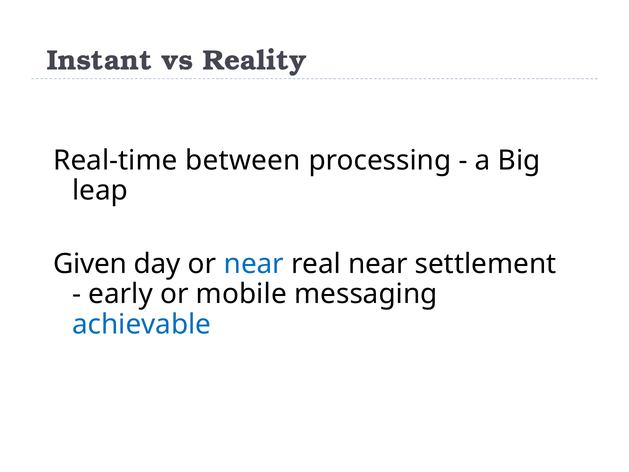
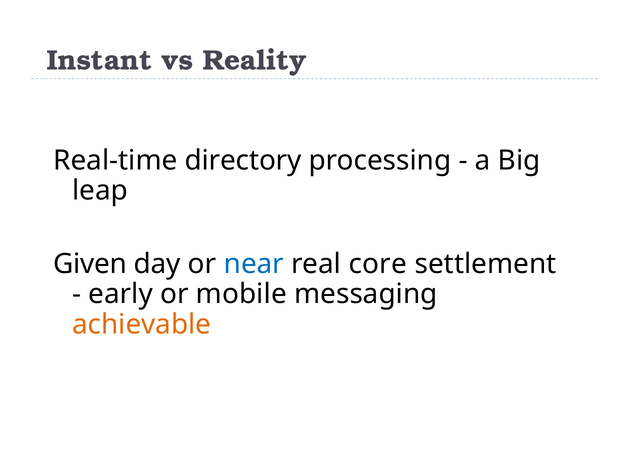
between: between -> directory (243, 160)
real near: near -> core (378, 264)
achievable colour: blue -> orange (142, 324)
